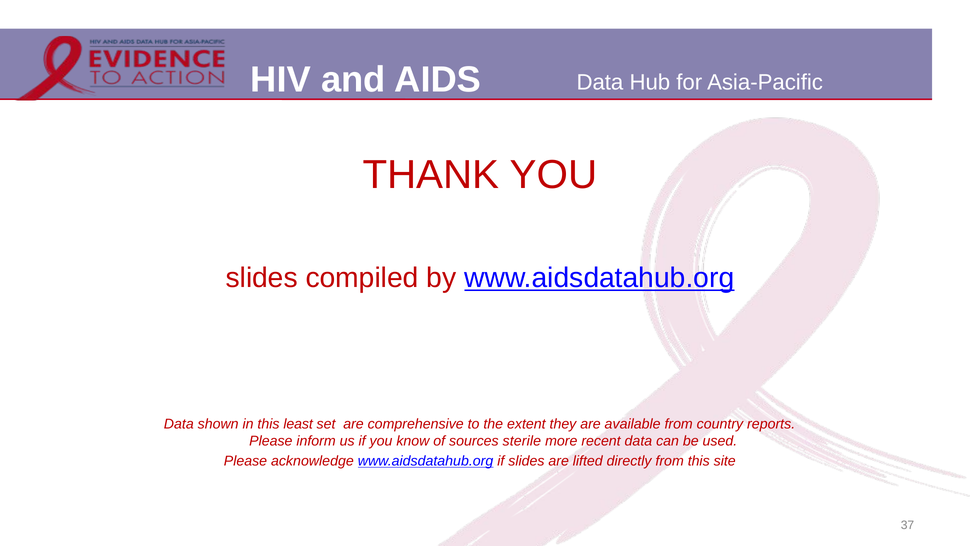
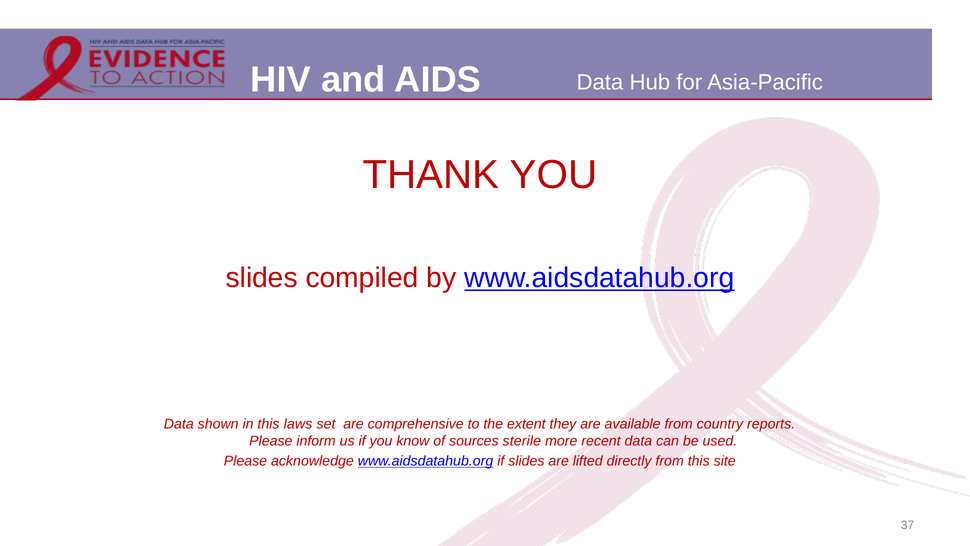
least: least -> laws (298, 424)
